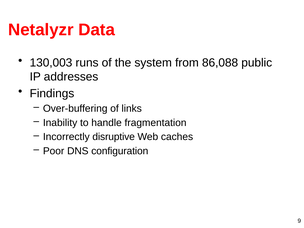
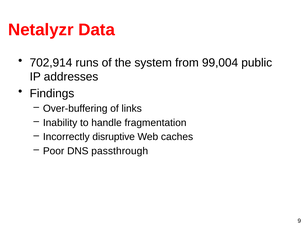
130,003: 130,003 -> 702,914 (51, 63)
86,088: 86,088 -> 99,004 (220, 63)
configuration: configuration -> passthrough (120, 151)
